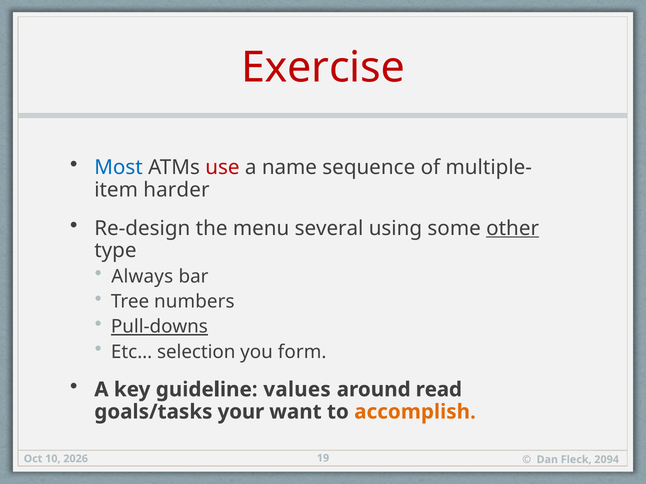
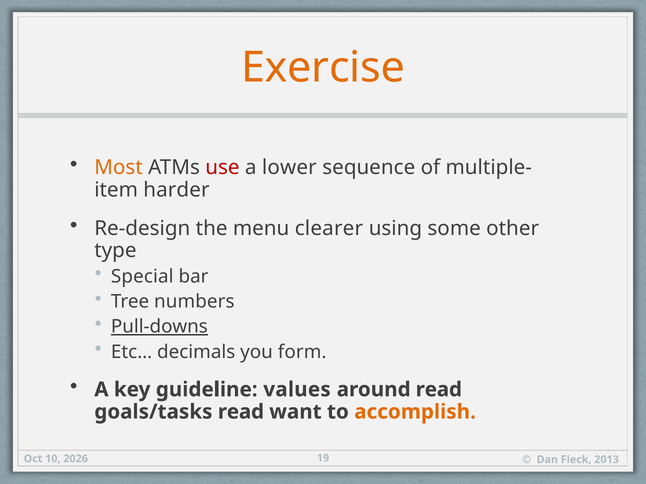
Exercise colour: red -> orange (323, 68)
Most colour: blue -> orange (119, 168)
name: name -> lower (289, 168)
several: several -> clearer (329, 228)
other underline: present -> none (513, 228)
Always: Always -> Special (142, 277)
selection: selection -> decimals (196, 352)
goals/tasks your: your -> read (241, 412)
2094: 2094 -> 2013 (607, 460)
